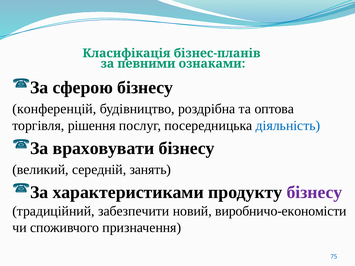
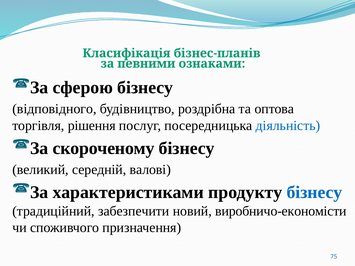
конференцій: конференцій -> відповідного (54, 109)
враховувати: враховувати -> скороченому (104, 148)
занять: занять -> валові (150, 170)
бізнесу colour: purple -> blue (314, 193)
